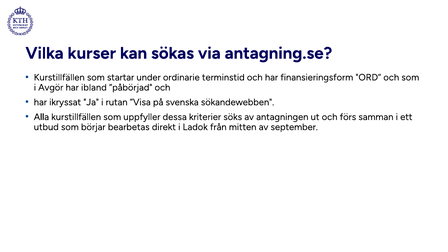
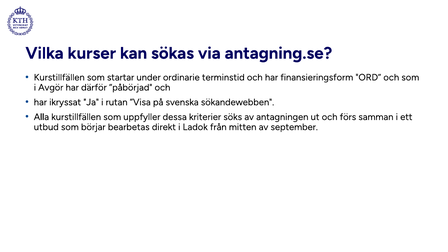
ibland: ibland -> därför (94, 87)
